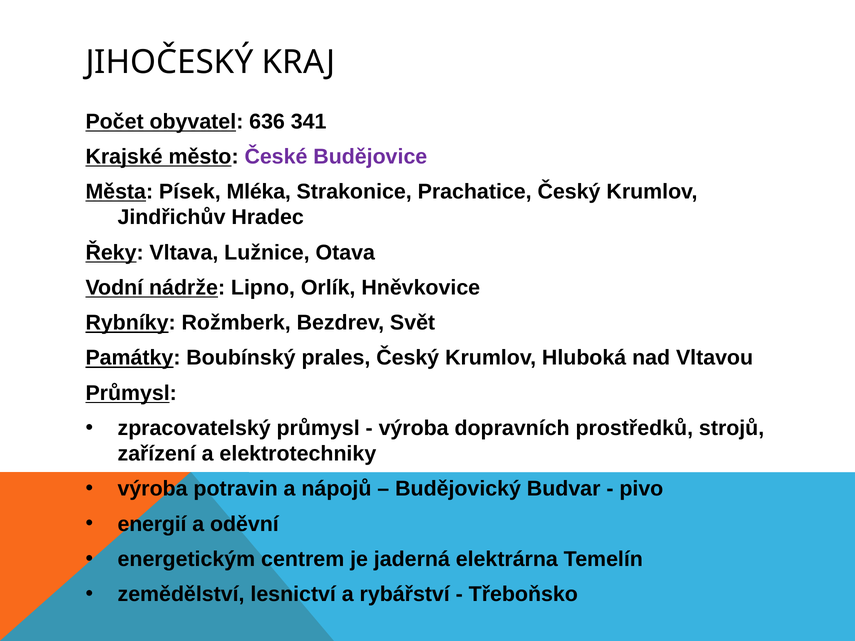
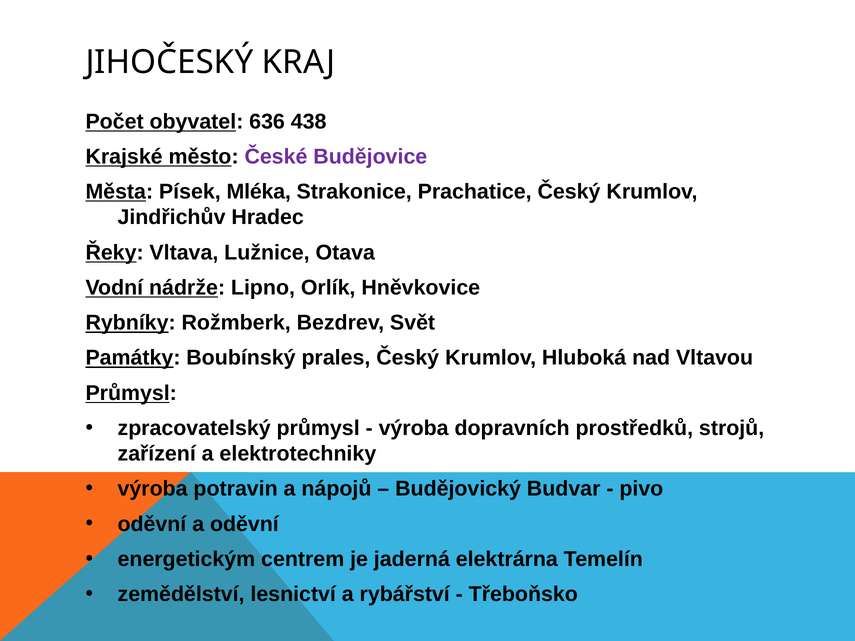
341: 341 -> 438 (309, 121)
energií: energií -> oděvní (152, 524)
